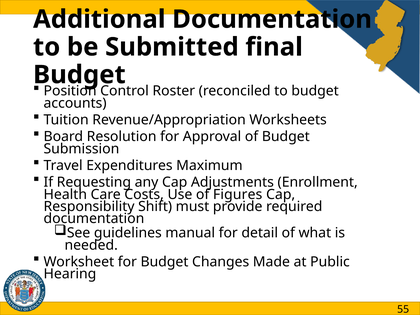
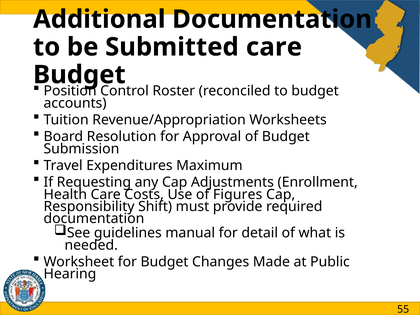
Submitted final: final -> care (274, 47)
